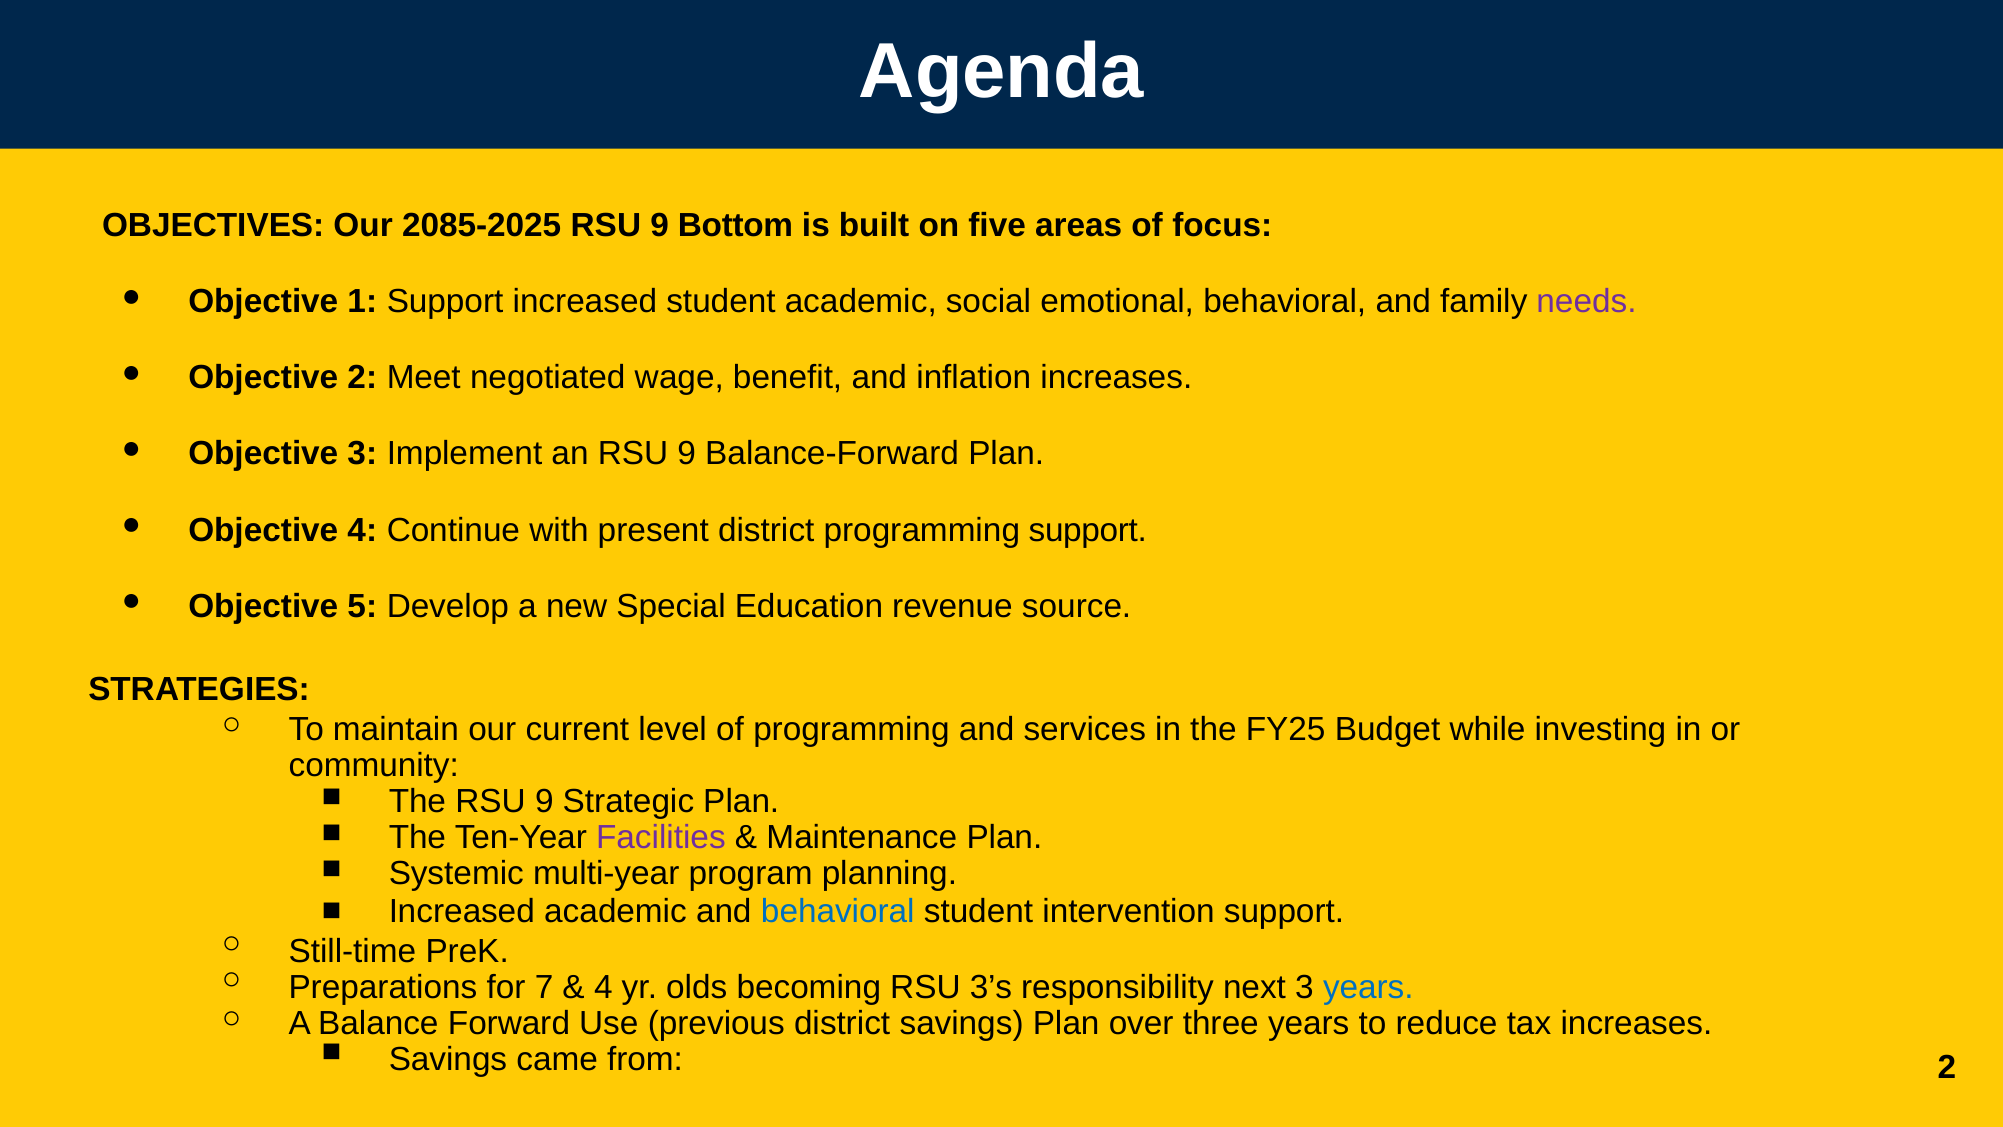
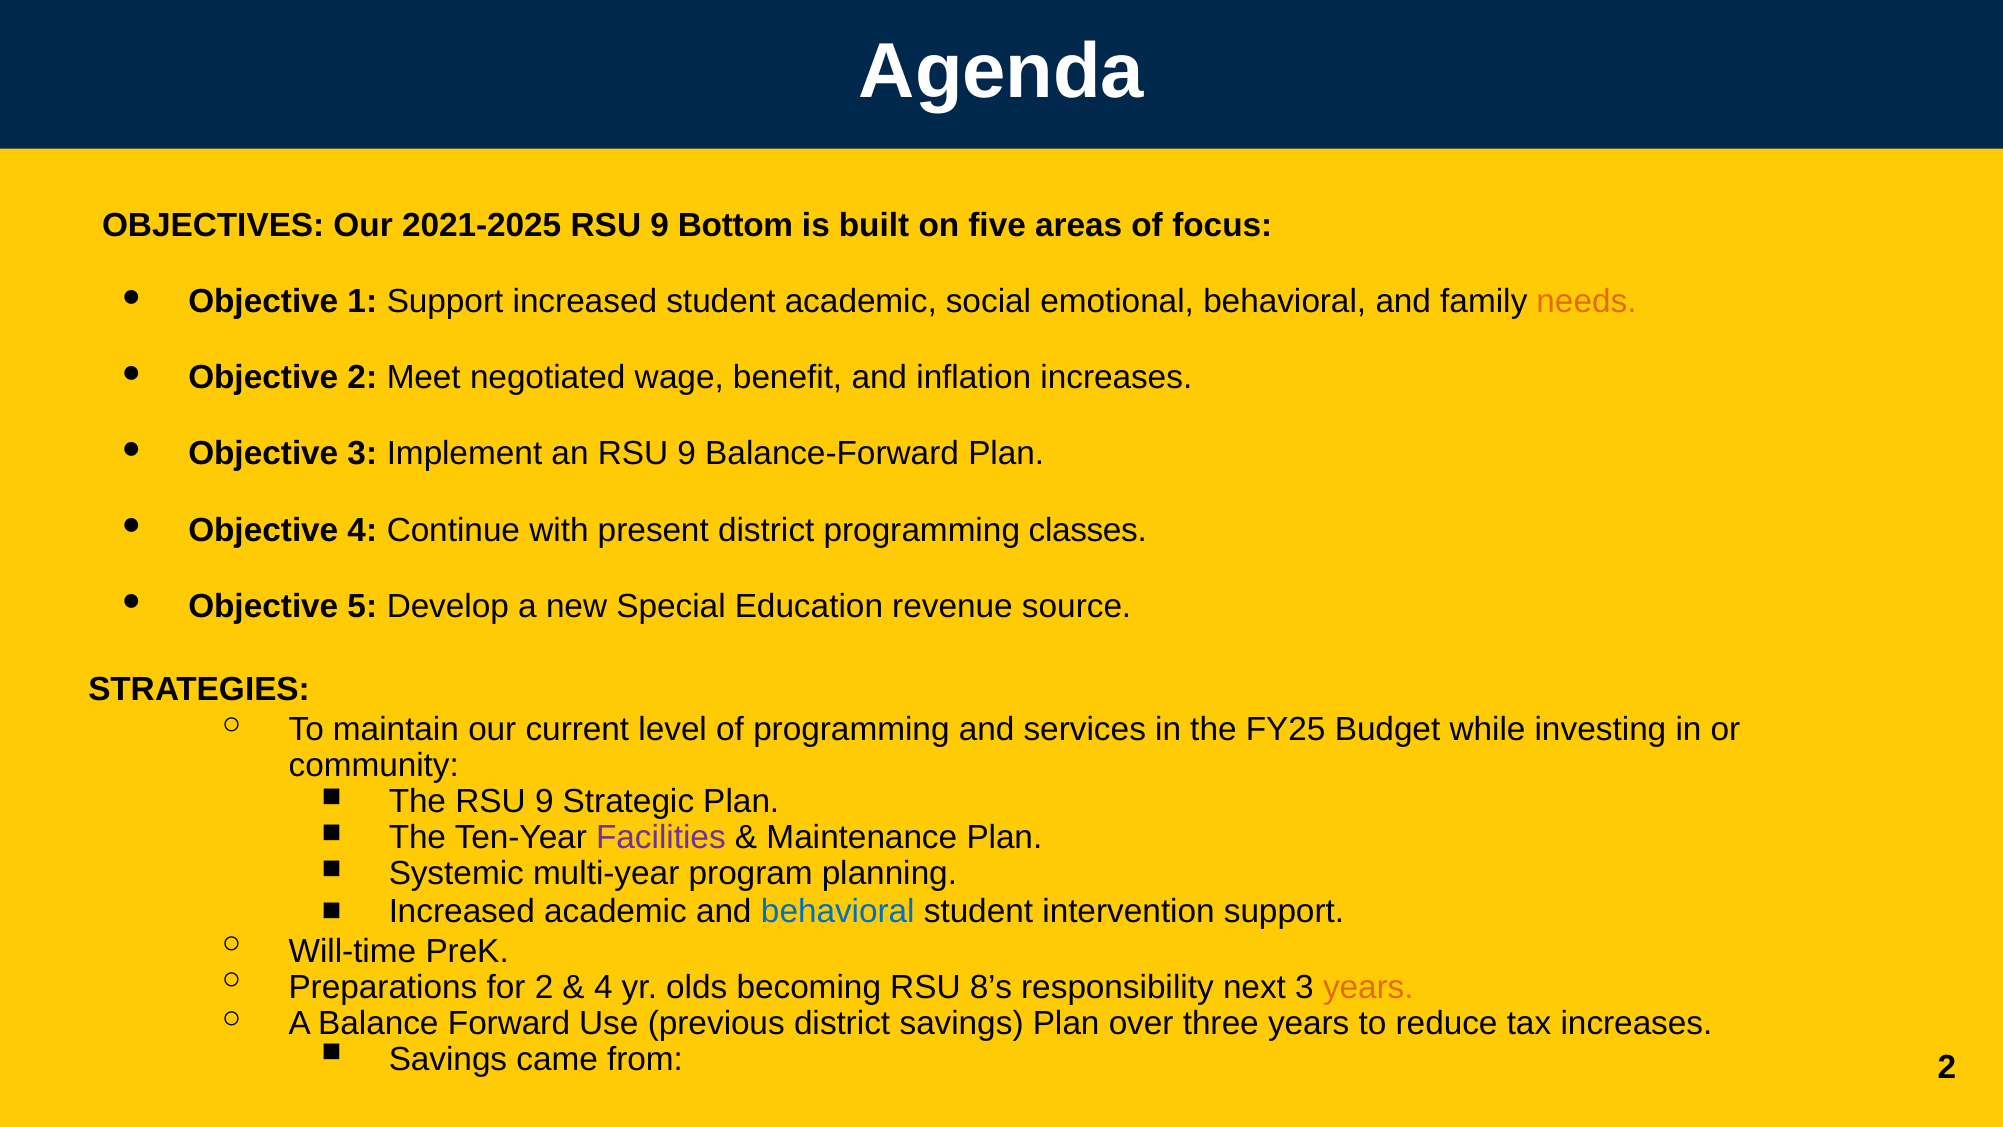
2085-2025: 2085-2025 -> 2021-2025 (482, 225)
needs colour: purple -> orange (1587, 302)
programming support: support -> classes (1088, 530)
Still-time: Still-time -> Will-time (352, 951)
for 7: 7 -> 2 (544, 987)
3’s: 3’s -> 8’s (991, 987)
years colour: blue -> orange (1368, 987)
